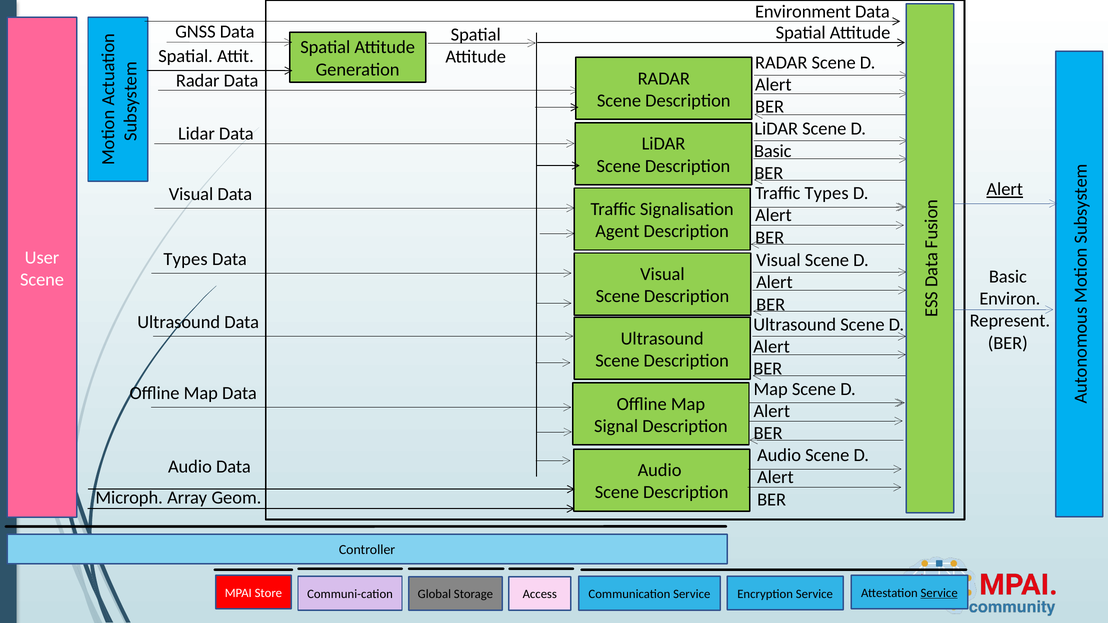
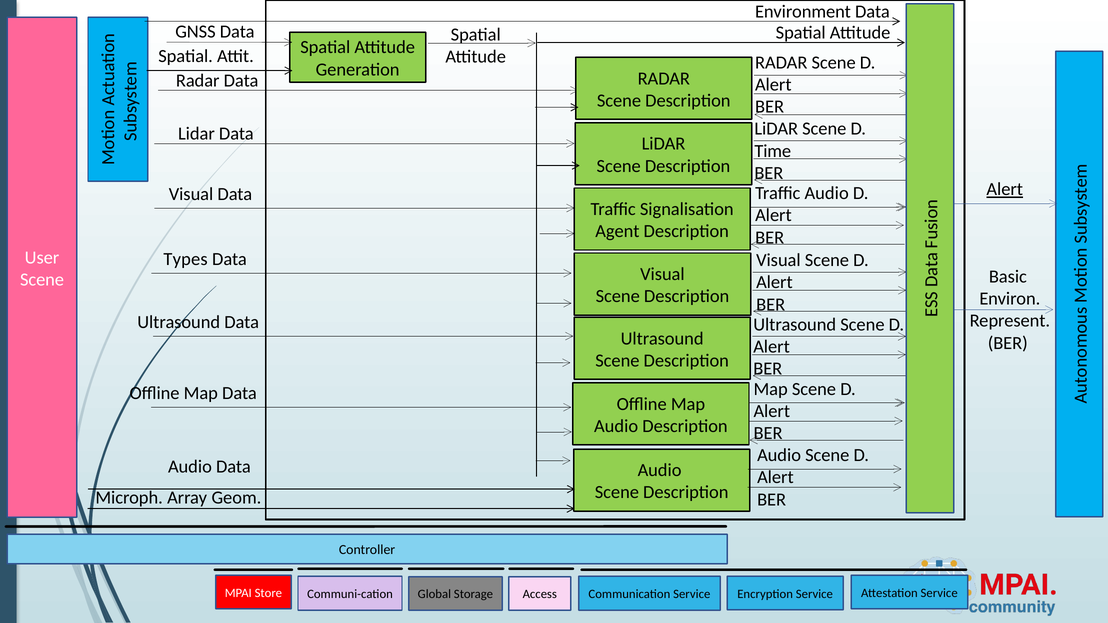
Basic: Basic -> Time (773, 151)
Traffic Types: Types -> Audio (827, 193)
Signal: Signal -> Audio (616, 426)
Service underline: present -> none (939, 593)
